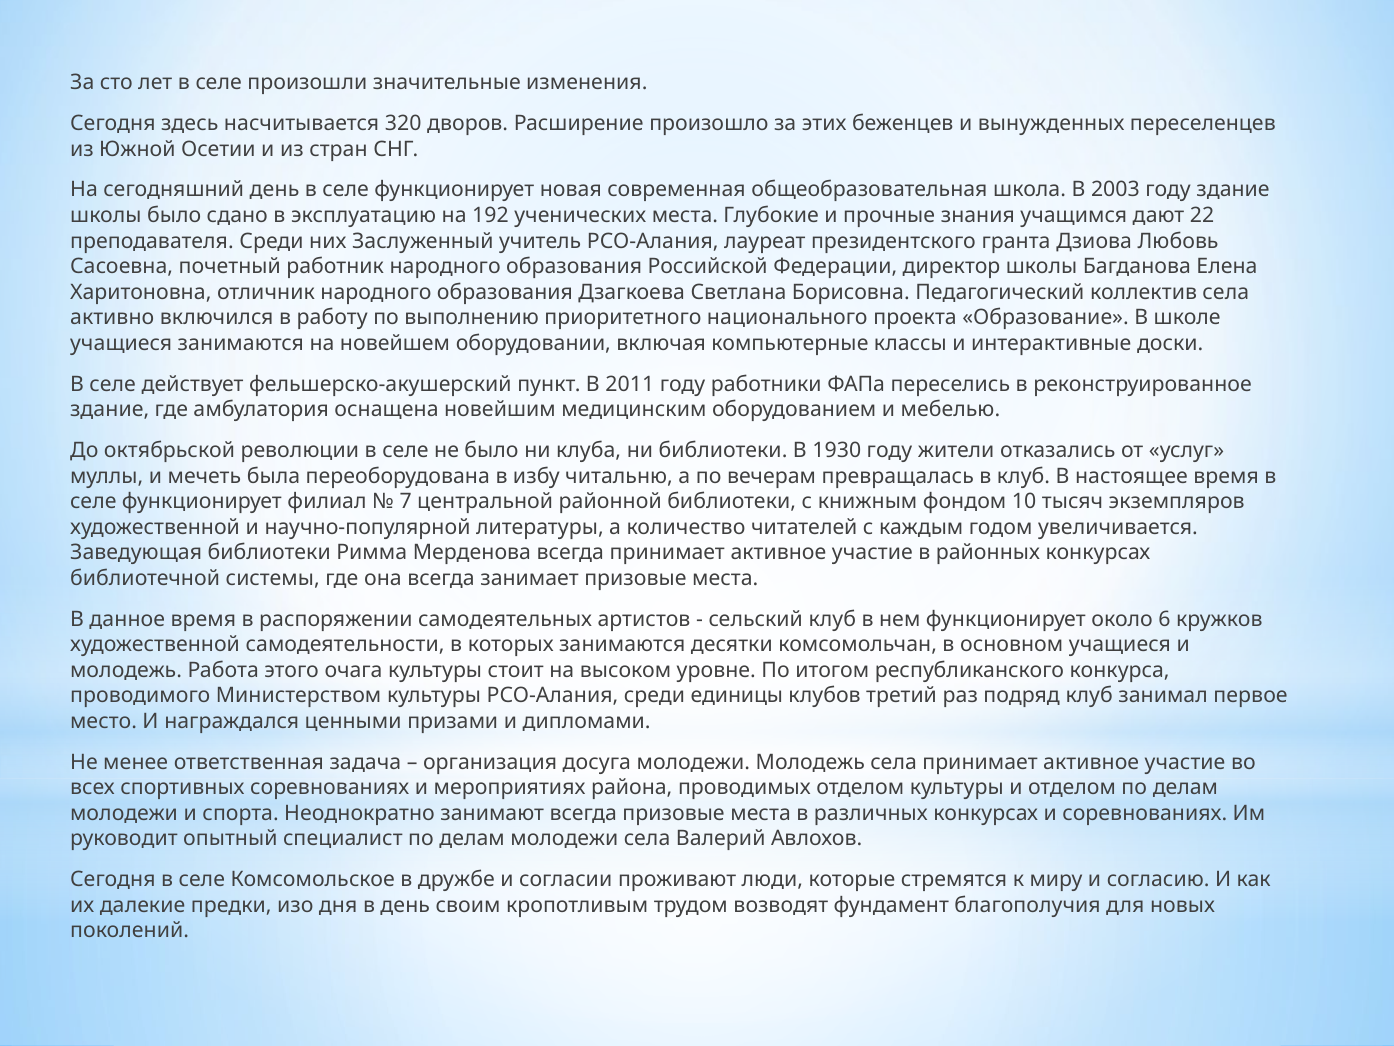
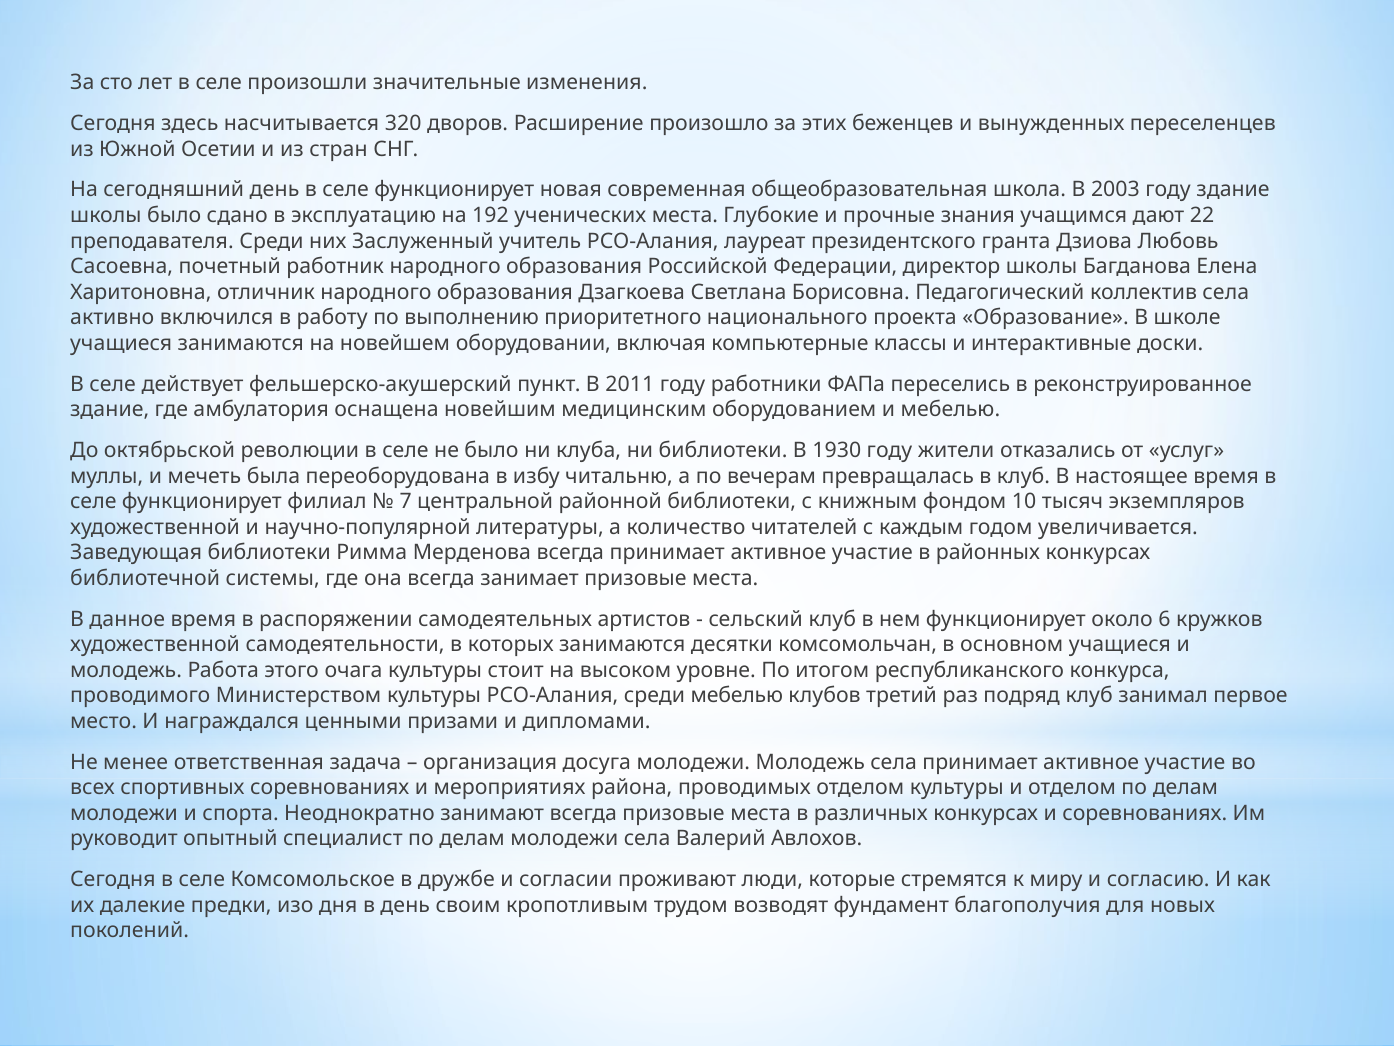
среди единицы: единицы -> мебелью (737, 695)
